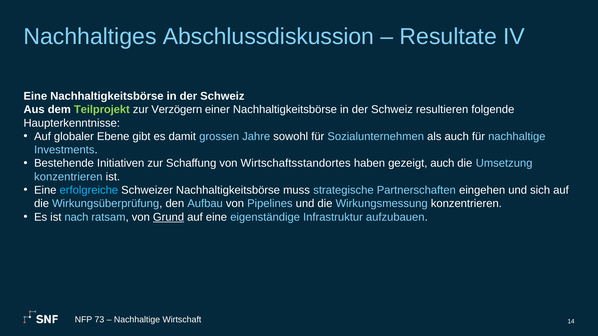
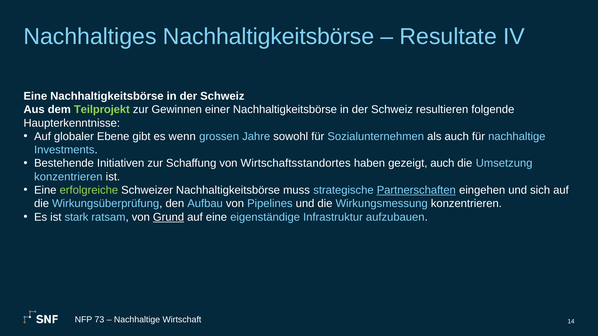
Nachhaltiges Abschlussdiskussion: Abschlussdiskussion -> Nachhaltigkeitsbörse (269, 37)
Verzögern: Verzögern -> Gewinnen (177, 110)
damit: damit -> wenn (182, 137)
erfolgreiche colour: light blue -> light green (89, 190)
Partnerschaften underline: none -> present (416, 190)
nach: nach -> stark (76, 217)
